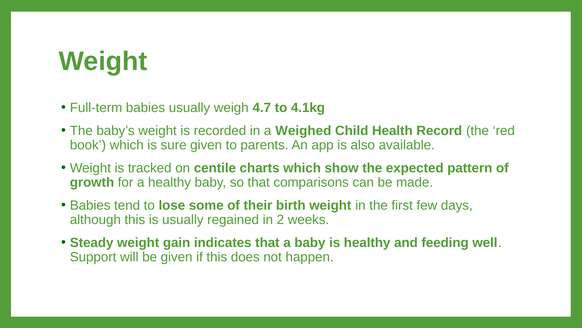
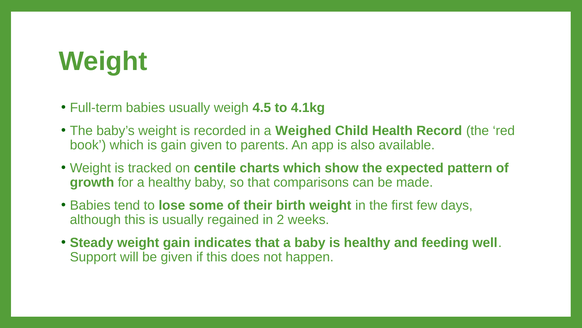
4.7: 4.7 -> 4.5 (262, 108)
is sure: sure -> gain (174, 145)
